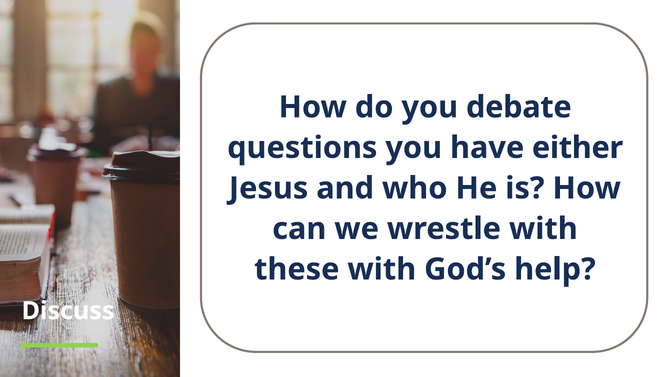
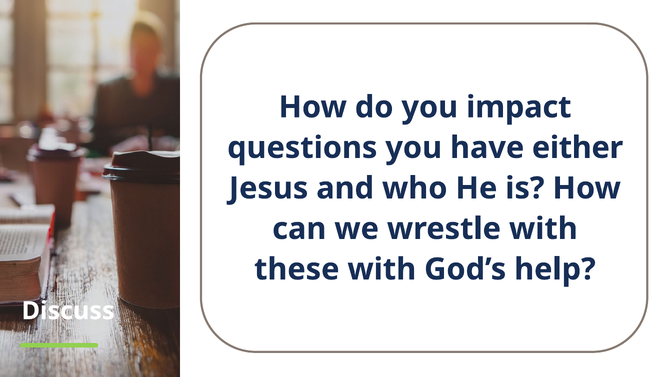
debate: debate -> impact (519, 107)
